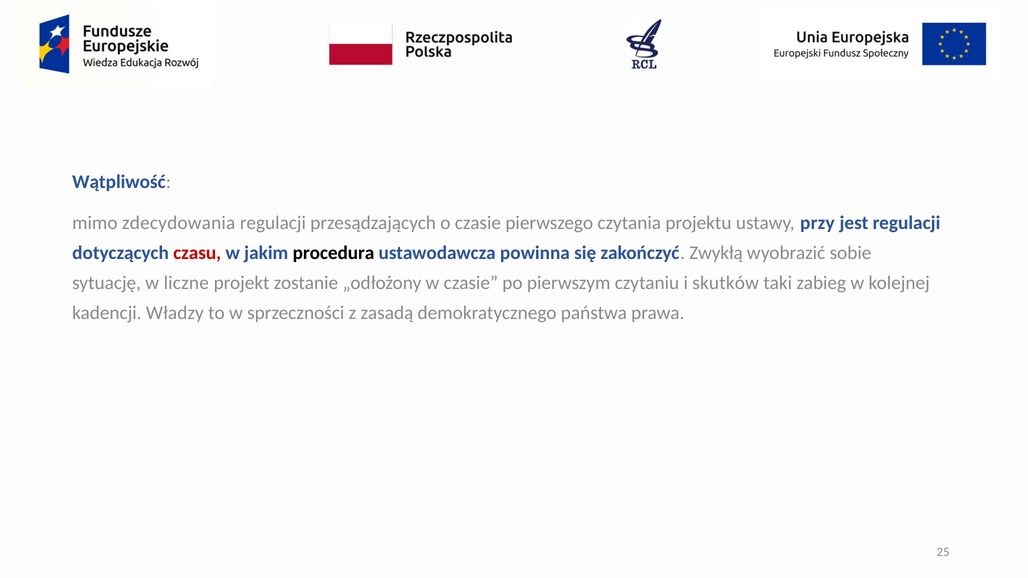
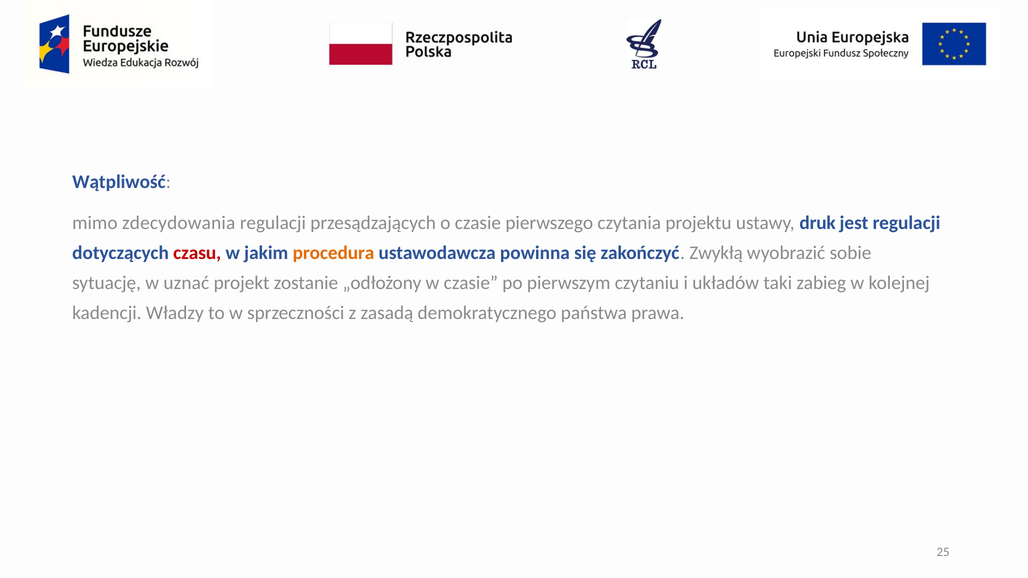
przy: przy -> druk (818, 223)
procedura colour: black -> orange (333, 253)
liczne: liczne -> uznać (186, 283)
skutków: skutków -> układów (726, 283)
